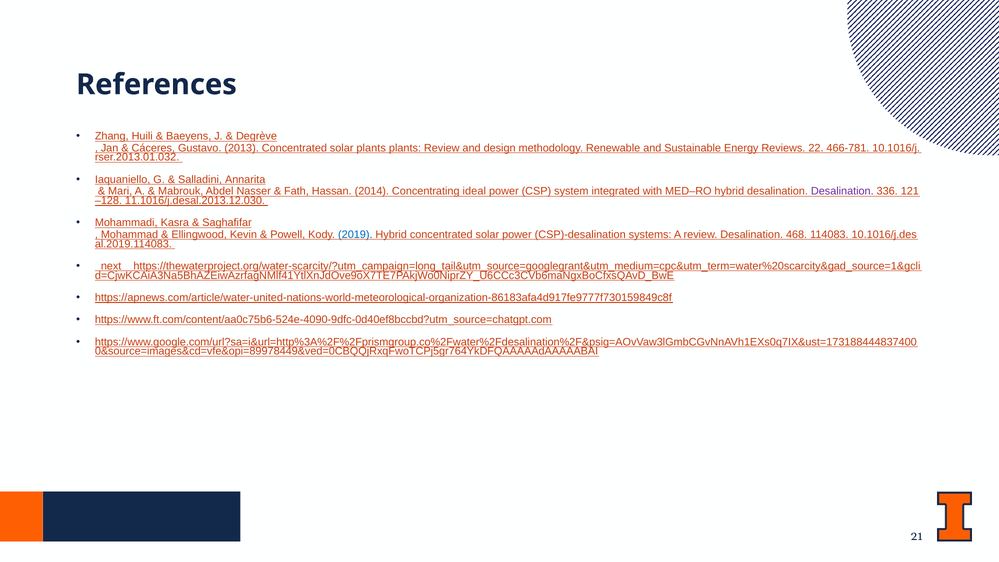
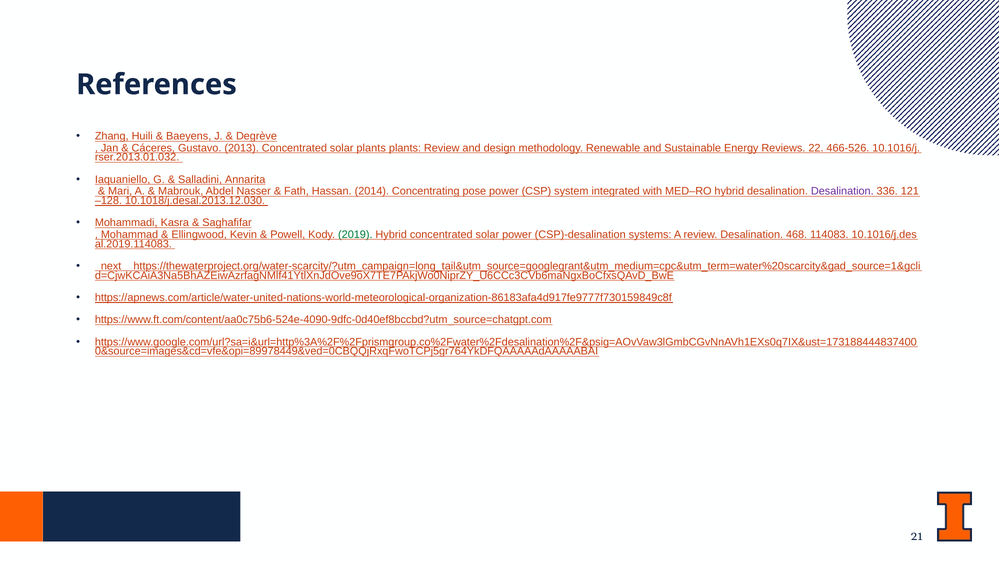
466-781: 466-781 -> 466-526 (848, 148)
ideal: ideal -> pose (474, 191)
11.1016/j.desal.2013.12.030: 11.1016/j.desal.2013.12.030 -> 10.1018/j.desal.2013.12.030 (195, 201)
2019 colour: blue -> green (355, 235)
